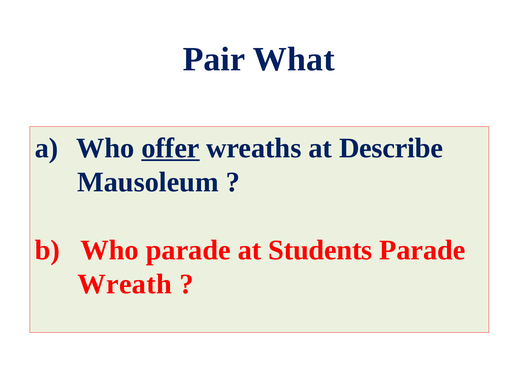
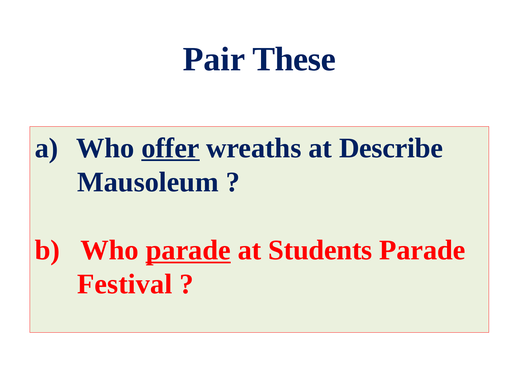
What: What -> These (294, 59)
parade underline: none -> present (188, 250)
Wreath: Wreath -> Festival (125, 284)
